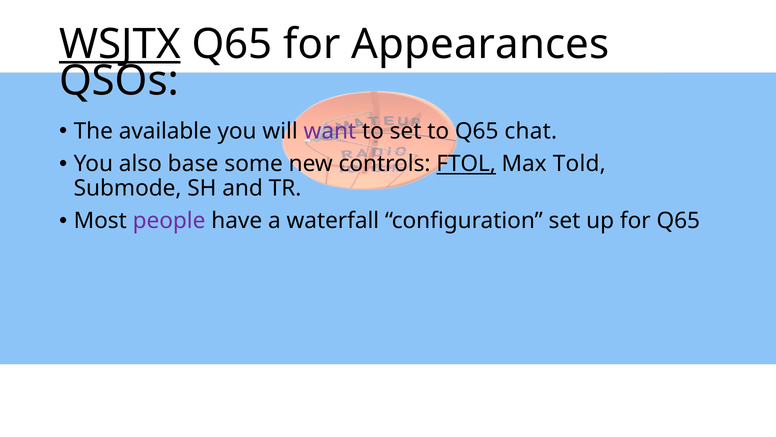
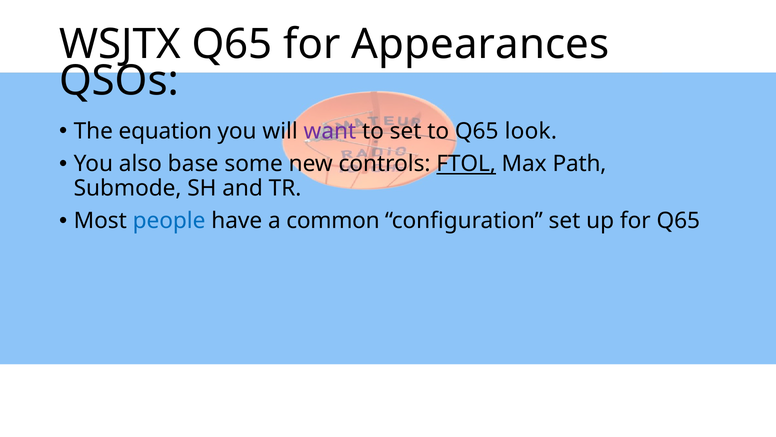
WSJTX underline: present -> none (120, 44)
available: available -> equation (165, 131)
chat: chat -> look (531, 131)
Told: Told -> Path (579, 164)
people colour: purple -> blue (169, 221)
waterfall: waterfall -> common (333, 221)
